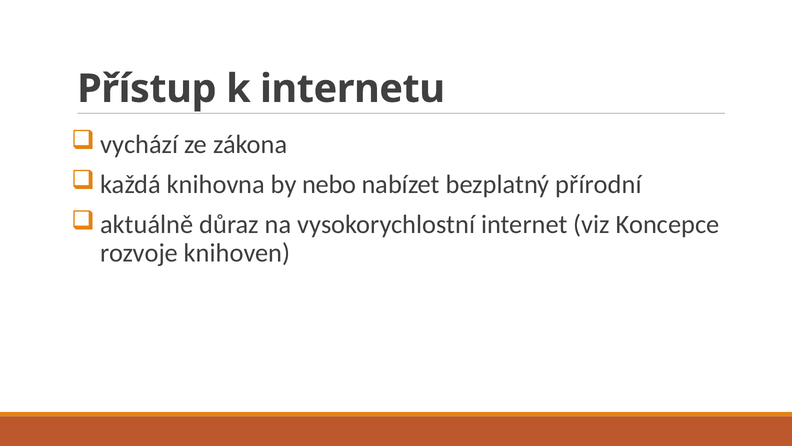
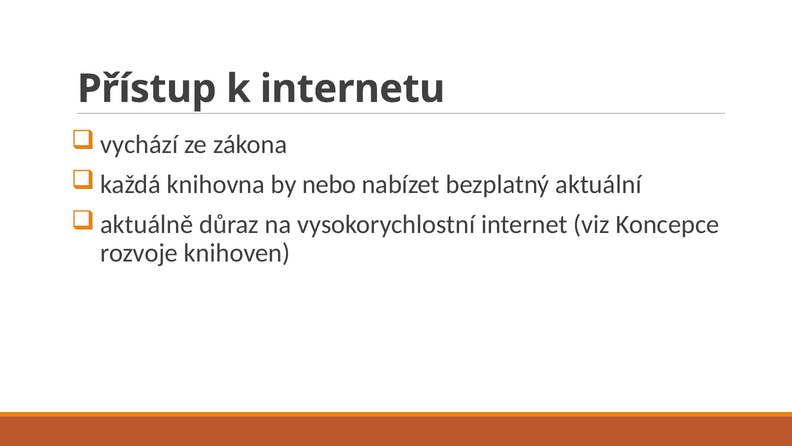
přírodní: přírodní -> aktuální (599, 184)
